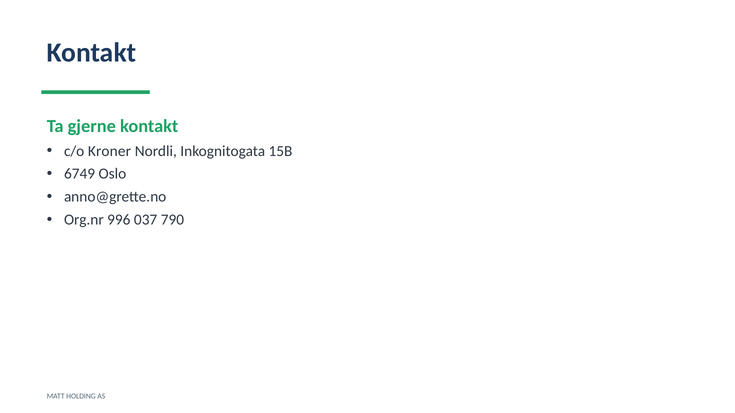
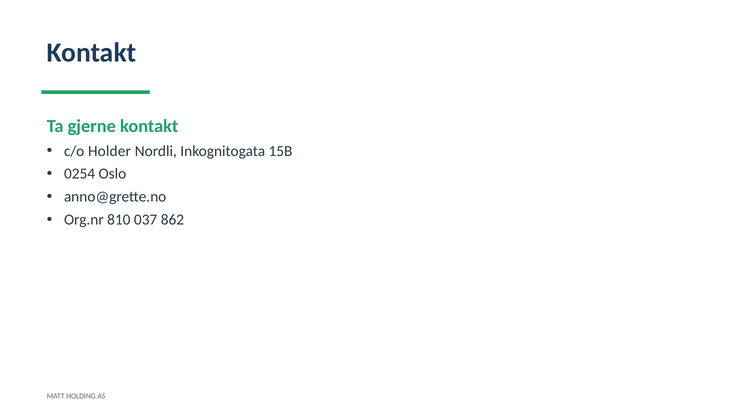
Kroner: Kroner -> Holder (109, 151)
6749: 6749 -> 0254 (80, 174)
996: 996 -> 810 (119, 220)
790: 790 -> 862 (172, 220)
